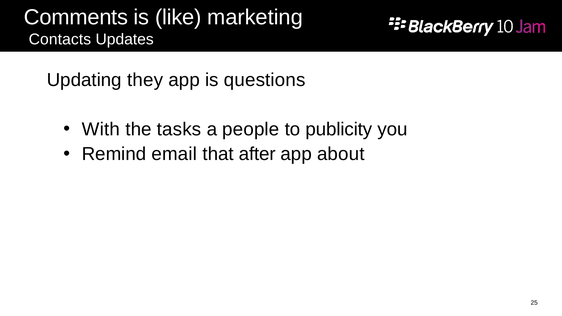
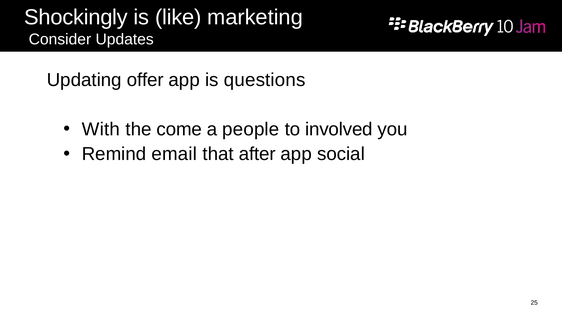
Comments: Comments -> Shockingly (76, 17)
Contacts: Contacts -> Consider (60, 39)
they: they -> offer (145, 80)
tasks: tasks -> come (179, 129)
publicity: publicity -> involved (339, 129)
about: about -> social (341, 154)
